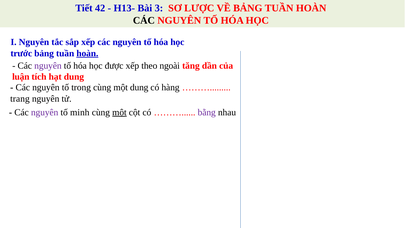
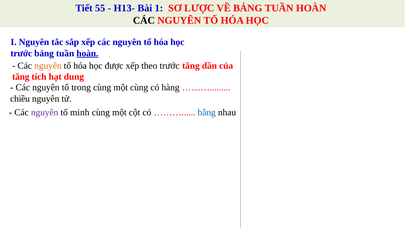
42: 42 -> 55 (100, 8)
3: 3 -> 1 (159, 8)
nguyên colour: purple -> orange (48, 66)
theo ngoài: ngoài -> trước (170, 66)
luận: luận -> tăng (21, 77)
một dung: dung -> cùng (139, 87)
trang: trang -> chiều (20, 99)
một underline: present -> none (119, 112)
bằng colour: purple -> blue (207, 112)
